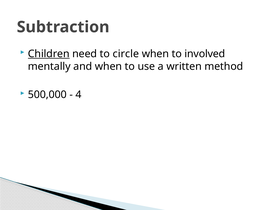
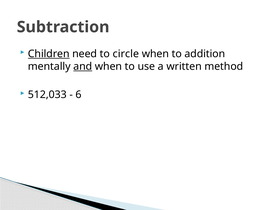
involved: involved -> addition (205, 54)
and underline: none -> present (83, 66)
500,000: 500,000 -> 512,033 (47, 95)
4: 4 -> 6 (79, 95)
